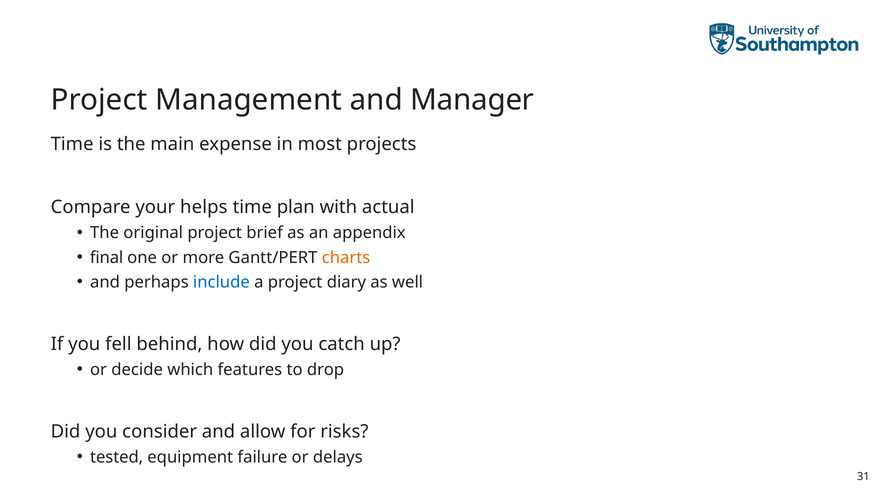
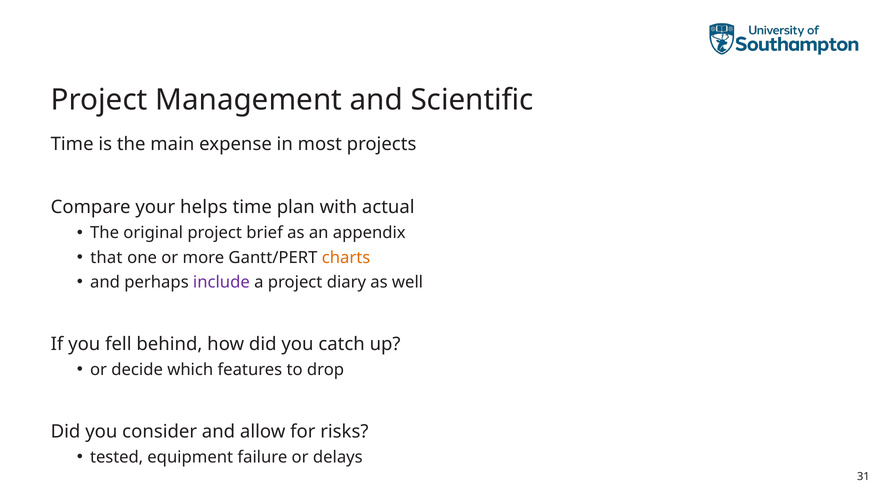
Manager: Manager -> Scientific (472, 100)
final: final -> that (106, 258)
include colour: blue -> purple (221, 282)
